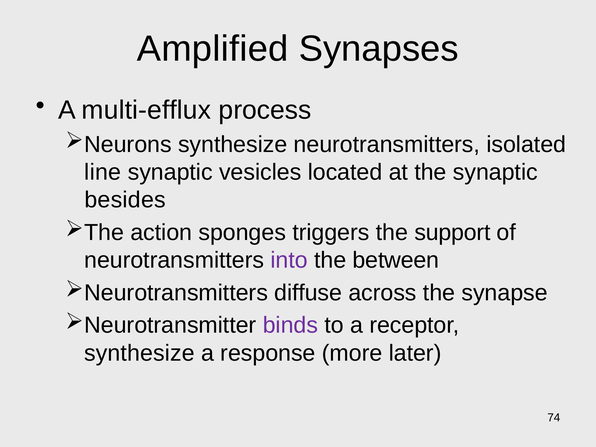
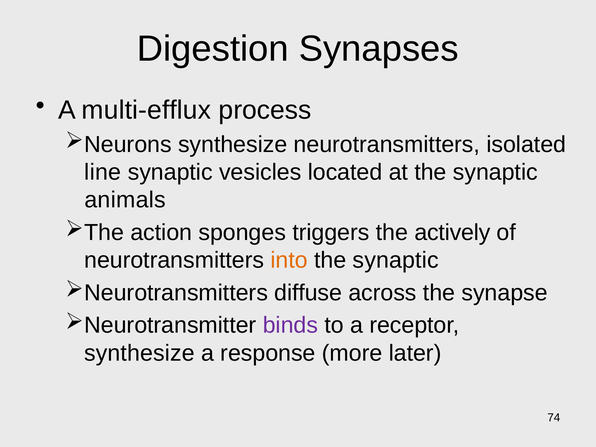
Amplified: Amplified -> Digestion (213, 49)
besides: besides -> animals (125, 200)
support: support -> actively (452, 232)
into colour: purple -> orange (289, 260)
between: between -> synaptic (396, 260)
